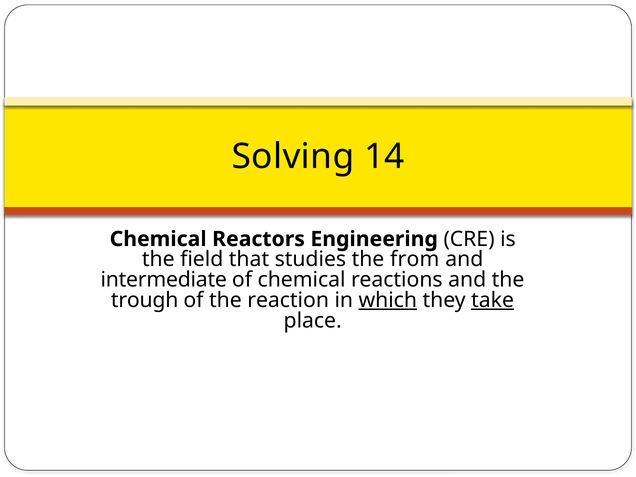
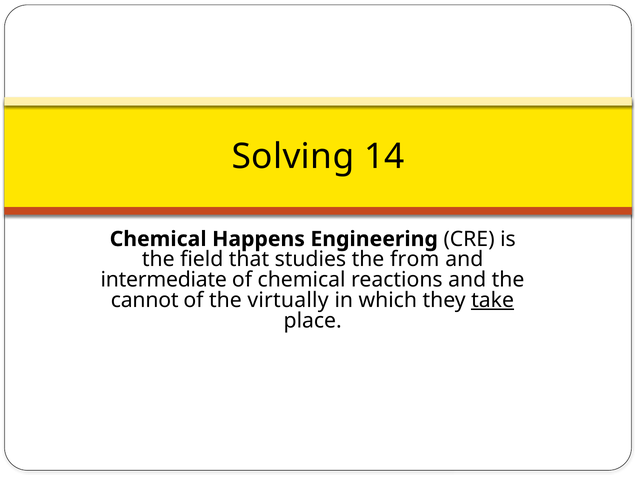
Reactors: Reactors -> Happens (259, 239)
trough: trough -> cannot (145, 300)
reaction: reaction -> virtually (288, 300)
which underline: present -> none (388, 300)
